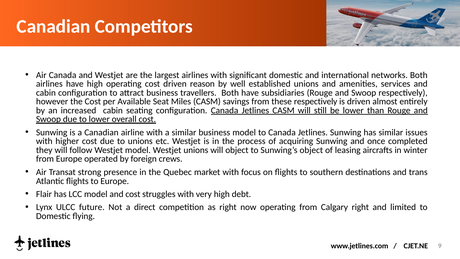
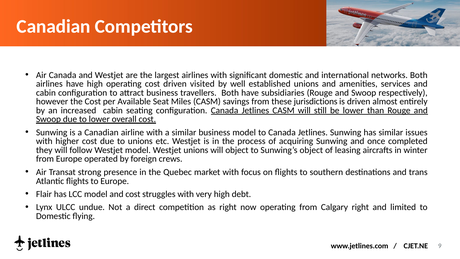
reason: reason -> visited (202, 84)
these respectively: respectively -> jurisdictions (316, 101)
future: future -> undue (92, 207)
